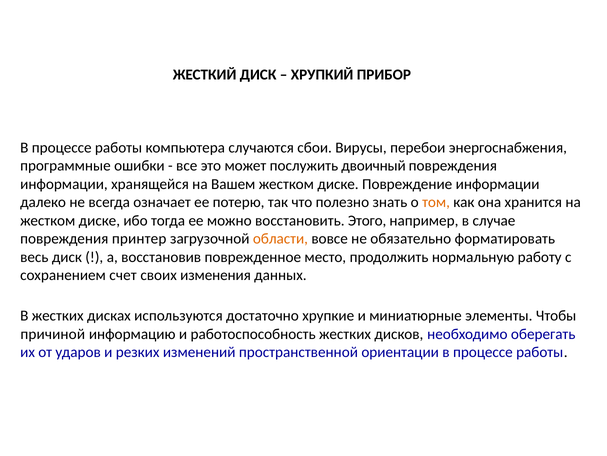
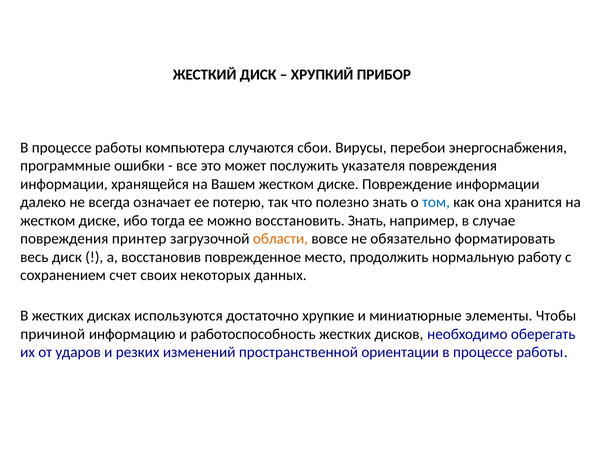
двоичный: двоичный -> указателя (373, 166)
том colour: orange -> blue (436, 202)
восстановить Этого: Этого -> Знать (367, 220)
изменения: изменения -> некоторых (215, 275)
